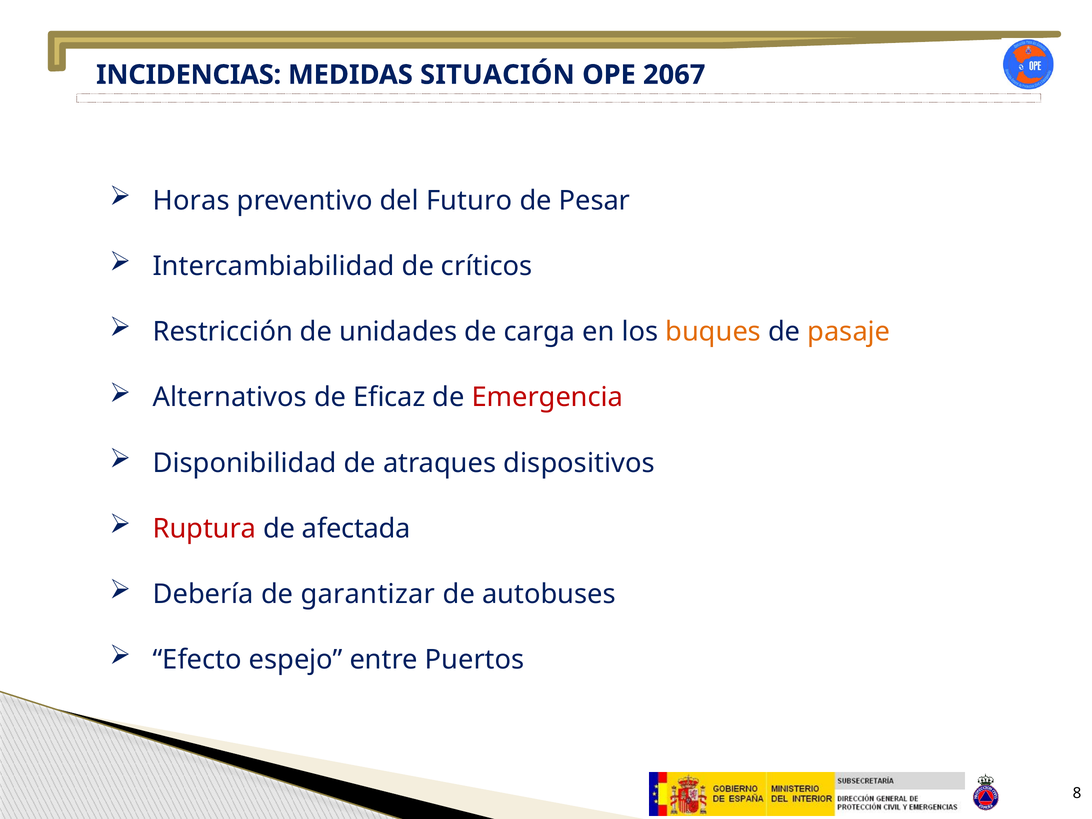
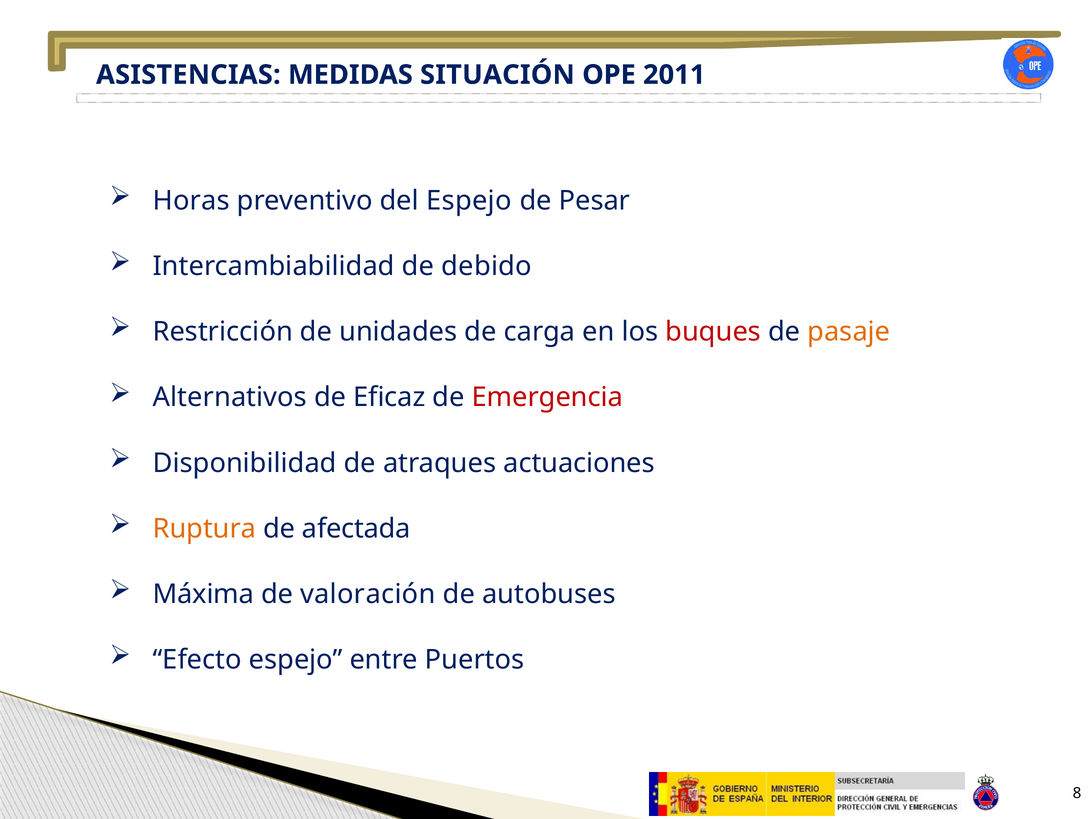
INCIDENCIAS: INCIDENCIAS -> ASISTENCIAS (188, 75)
2067: 2067 -> 2011 (674, 75)
del Futuro: Futuro -> Espejo (469, 201)
críticos: críticos -> debido (487, 266)
buques colour: orange -> red (713, 332)
dispositivos: dispositivos -> actuaciones (579, 463)
Ruptura colour: red -> orange (205, 529)
Debería: Debería -> Máxima (203, 594)
garantizar: garantizar -> valoración (368, 594)
